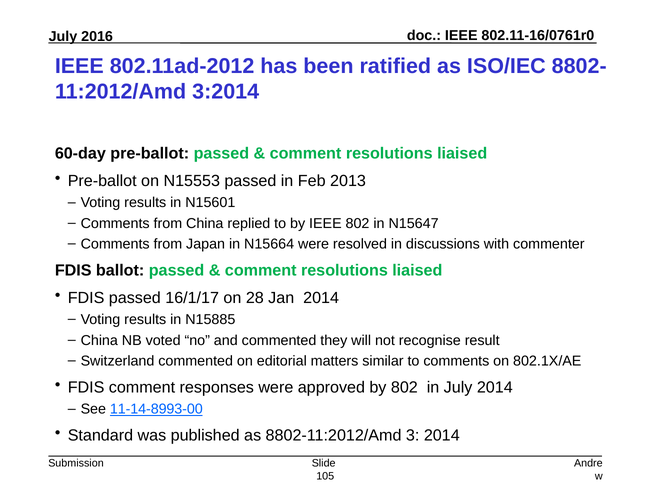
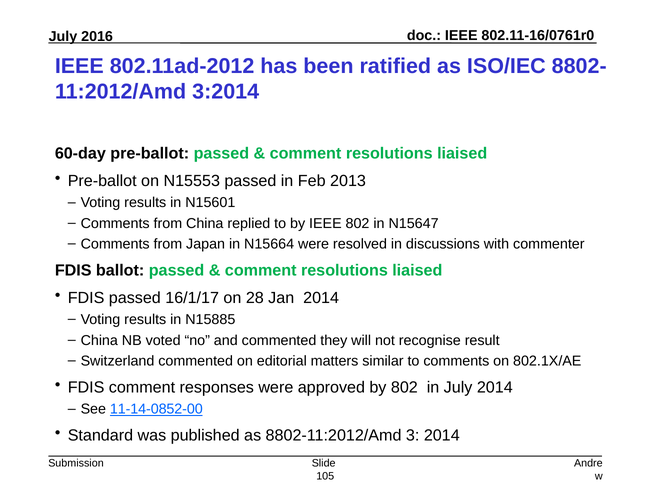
11-14-8993-00: 11-14-8993-00 -> 11-14-0852-00 (156, 410)
